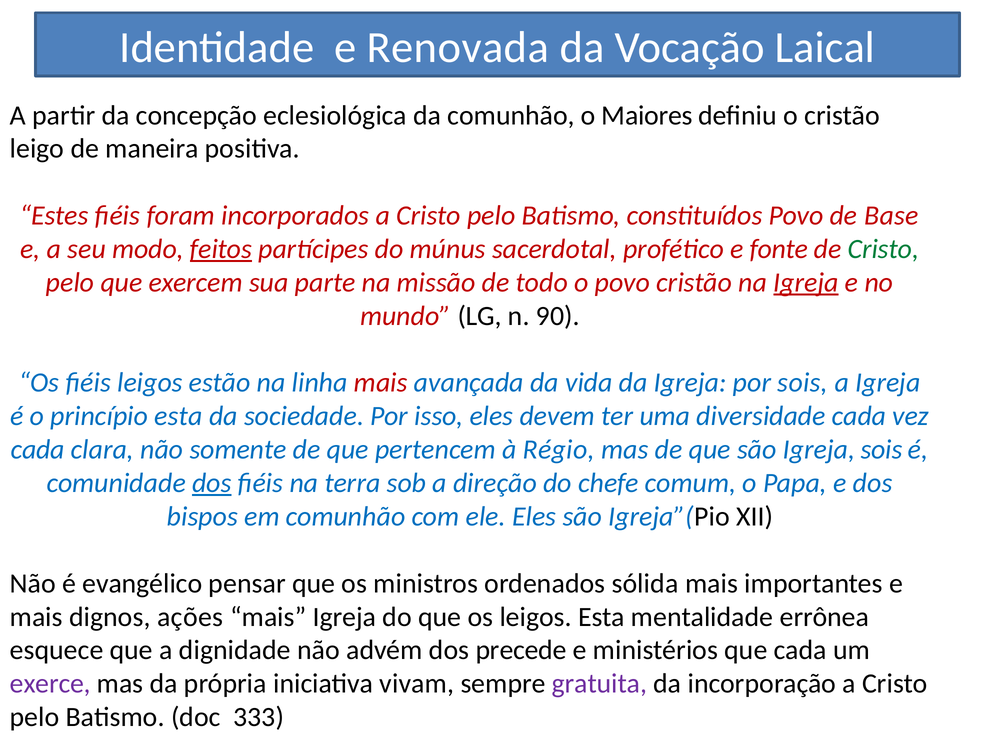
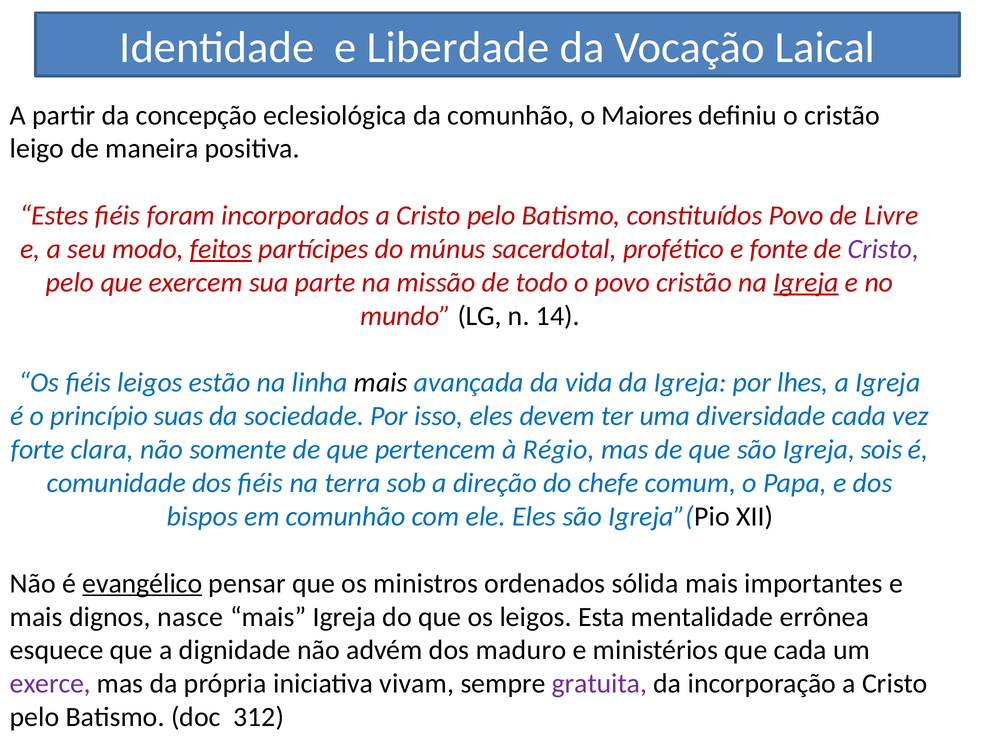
Renovada: Renovada -> Liberdade (458, 47)
Base: Base -> Livre (891, 216)
Cristo colour: green -> purple (883, 249)
90: 90 -> 14 (558, 316)
mais colour: red -> black (381, 383)
por sois: sois -> lhes (803, 383)
princípio esta: esta -> suas (179, 416)
cada: cada -> forte (38, 450)
dos underline: present -> none (212, 483)
evangélico underline: none -> present (142, 584)
ações: ações -> nasce (190, 617)
precede: precede -> maduro (521, 650)
333: 333 -> 312 (259, 717)
